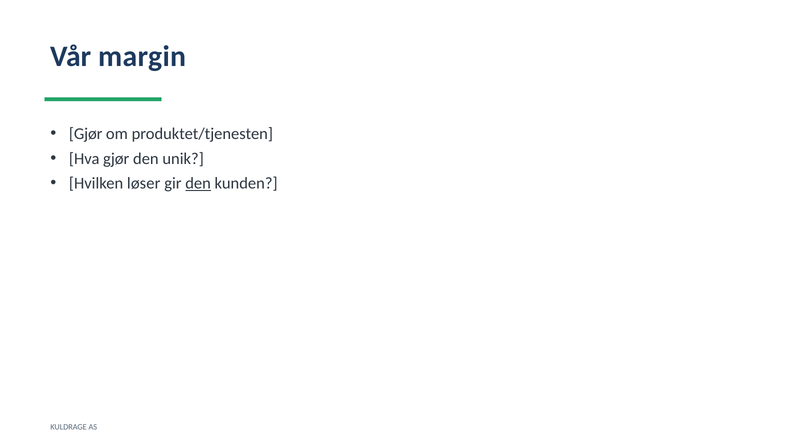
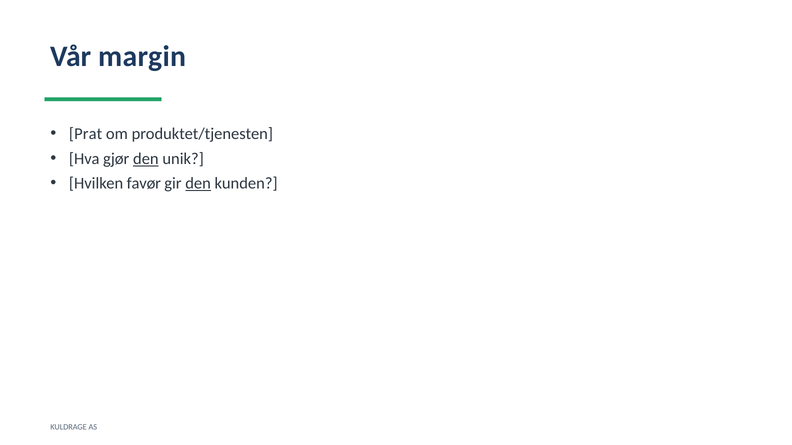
Gjør: Gjør -> Prat (86, 134)
den underline: none -> present (146, 159)
løser: løser -> favør (144, 184)
